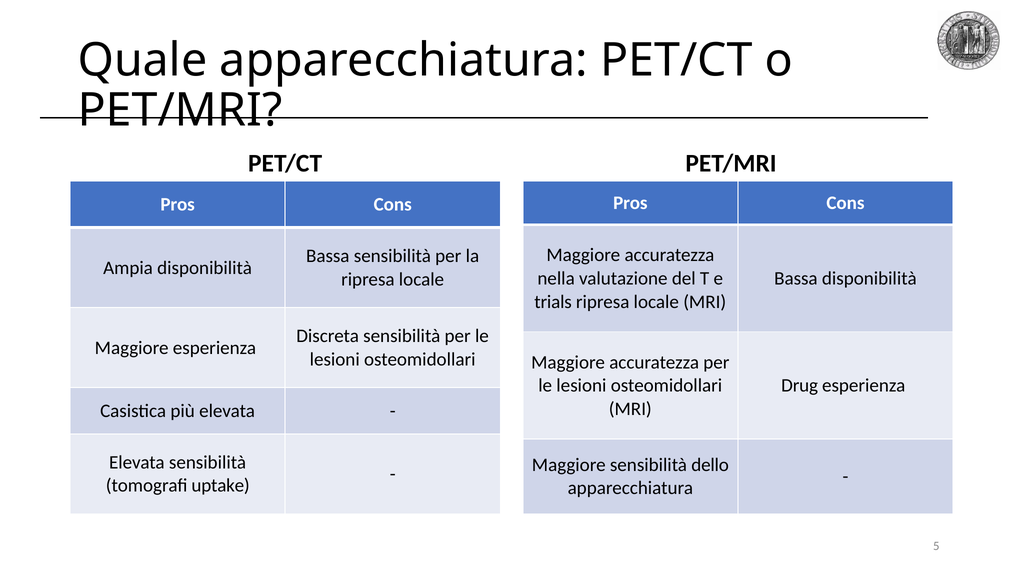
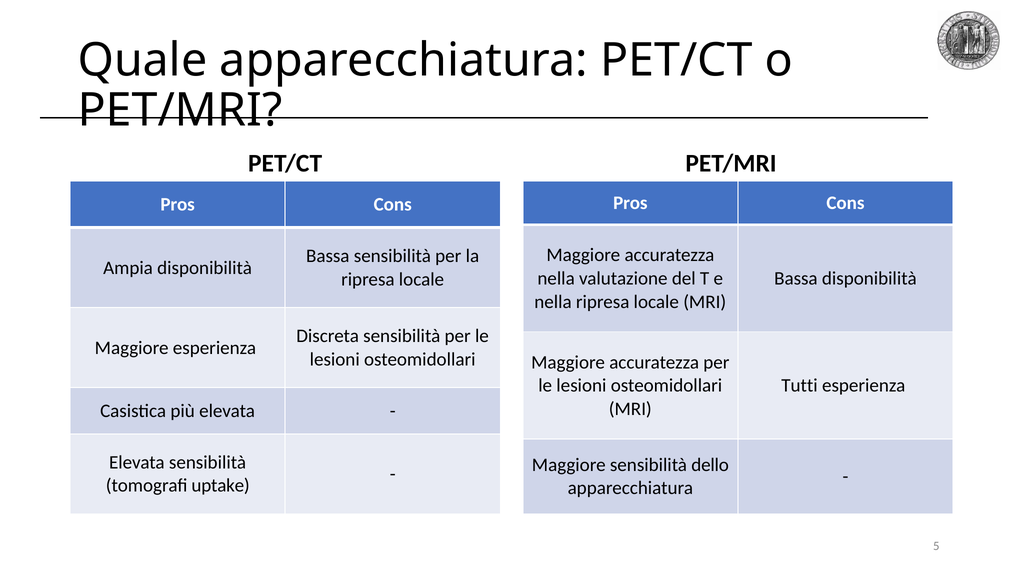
trials: trials -> nella (553, 302)
Drug: Drug -> Tutti (799, 386)
